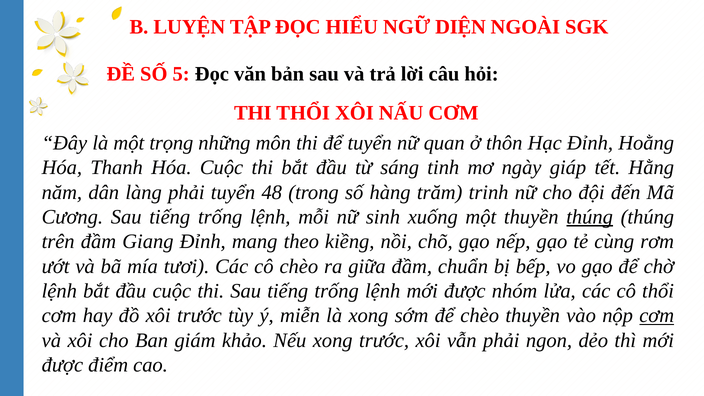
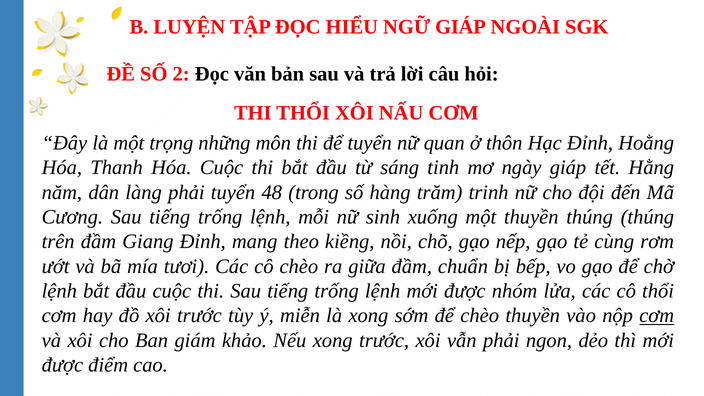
NGỮ DIỆN: DIỆN -> GIÁP (461, 27)
5: 5 -> 2 (181, 74)
thúng underline: present -> none (590, 217)
